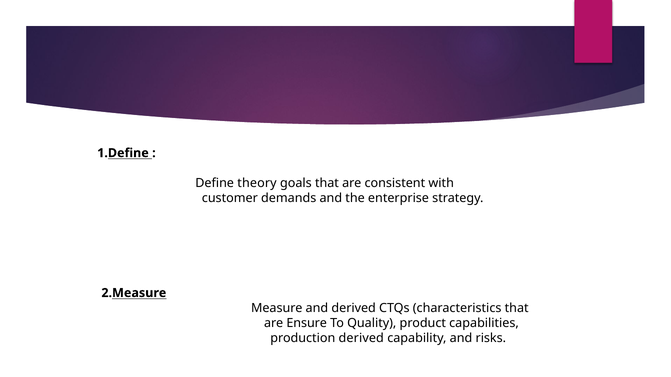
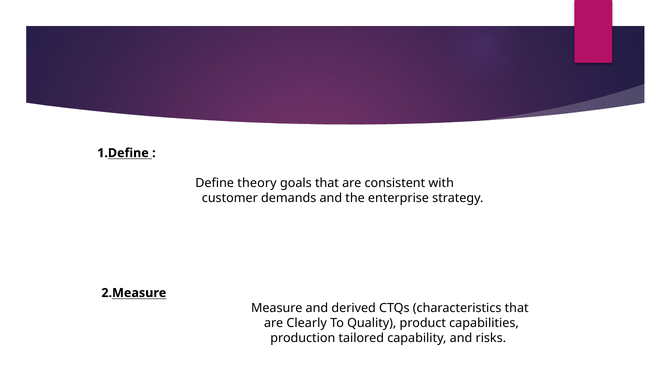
Ensure: Ensure -> Clearly (307, 323)
production derived: derived -> tailored (361, 339)
